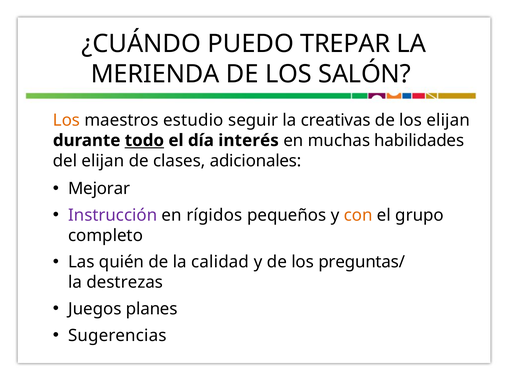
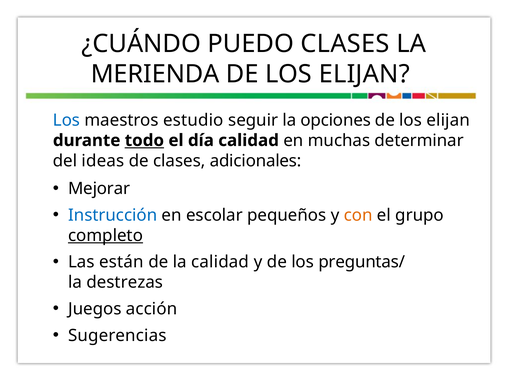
PUEDO TREPAR: TREPAR -> CLASES (345, 44)
SALÓN: SALÓN -> ELIJAN (364, 74)
Los colour: orange -> blue (66, 120)
creativas: creativas -> opciones (336, 120)
día interés: interés -> calidad (249, 140)
habilidades: habilidades -> determinar (419, 140)
del elijan: elijan -> ideas (103, 161)
Instrucción colour: purple -> blue (113, 215)
rígidos: rígidos -> escolar (214, 215)
completo underline: none -> present (106, 236)
quién: quién -> están (121, 262)
planes: planes -> acción (152, 309)
